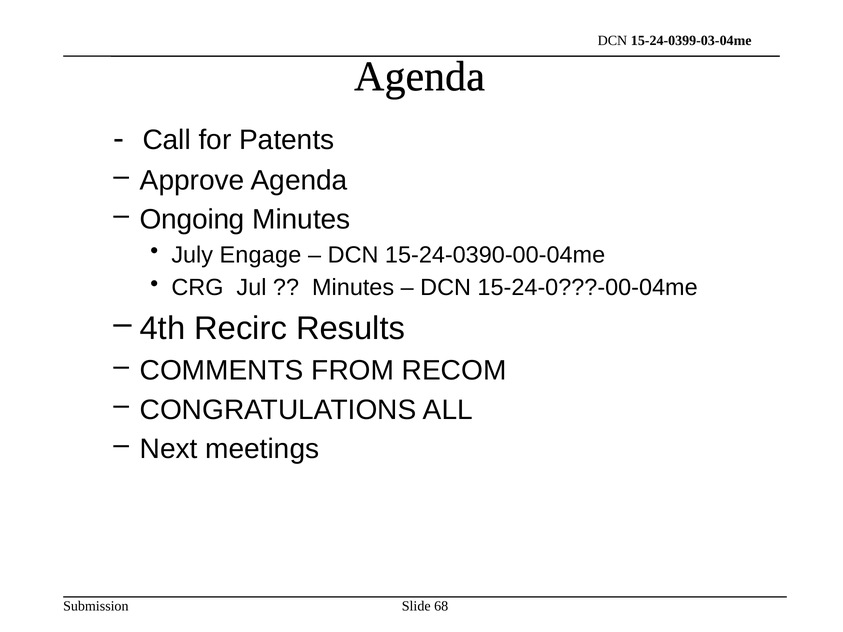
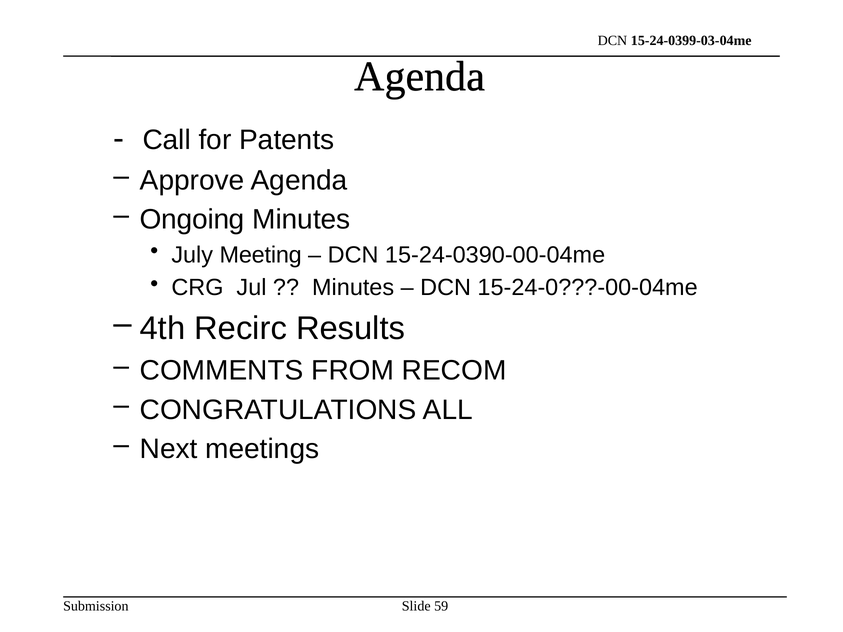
Engage: Engage -> Meeting (261, 255)
68: 68 -> 59 (441, 606)
